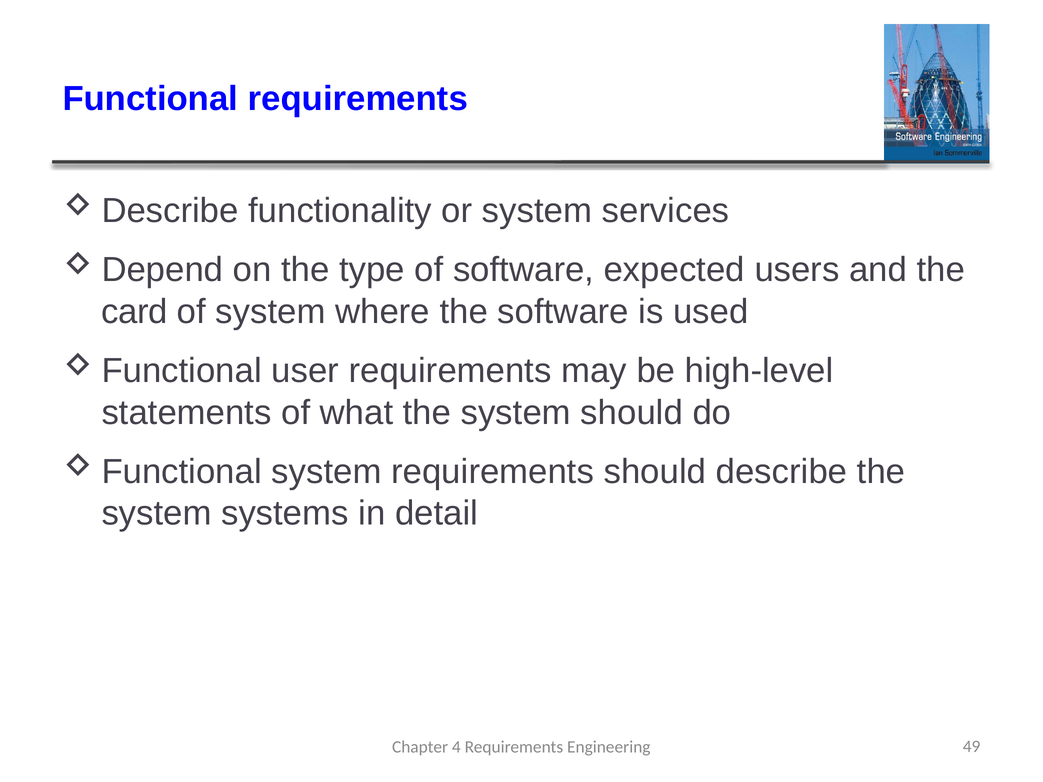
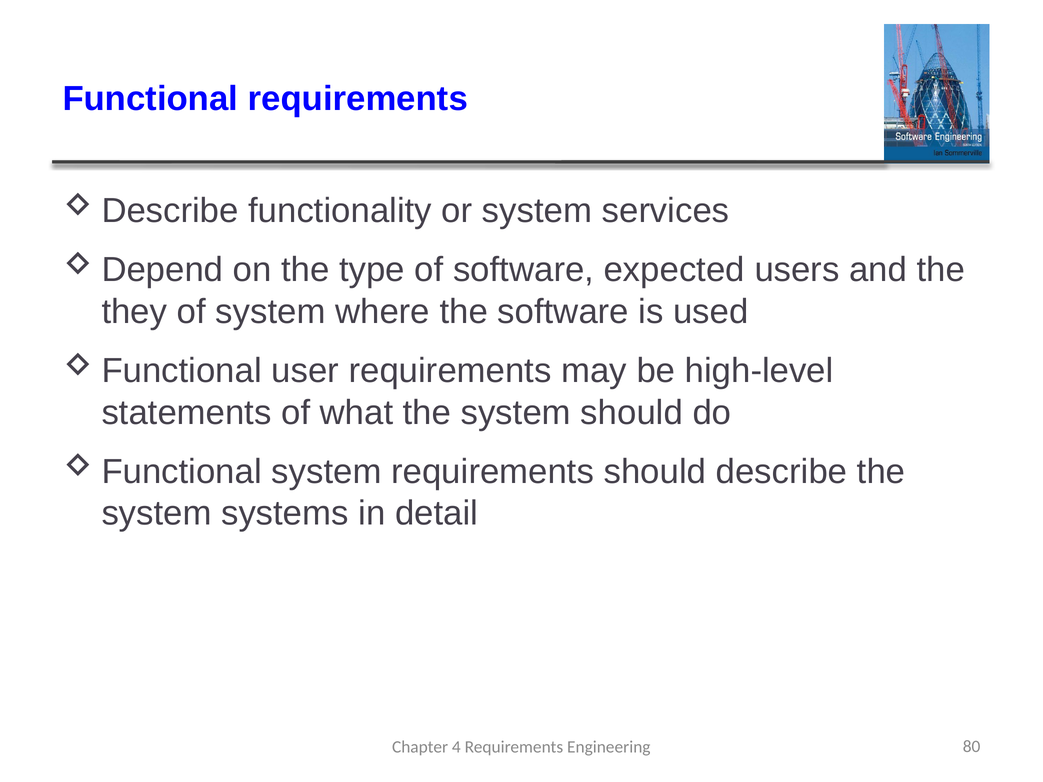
card: card -> they (134, 312)
49: 49 -> 80 (972, 747)
